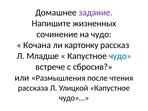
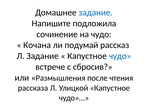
задание colour: purple -> blue (96, 13)
жизненных: жизненных -> подложила (94, 23)
картонку: картонку -> подумай (81, 45)
Л Младше: Младше -> Задание (43, 56)
